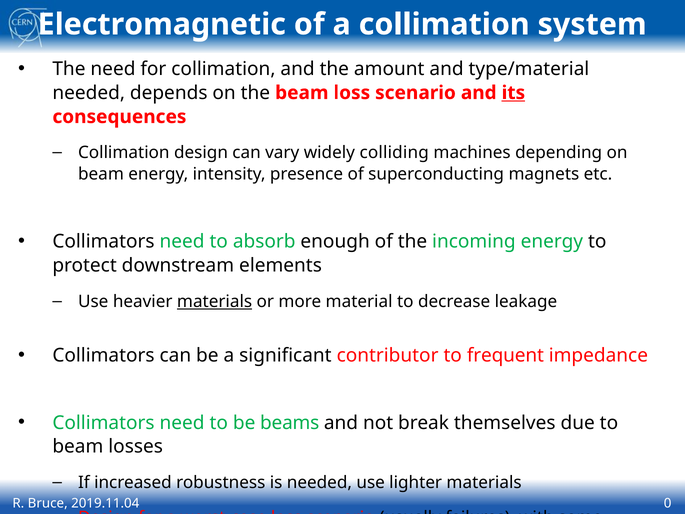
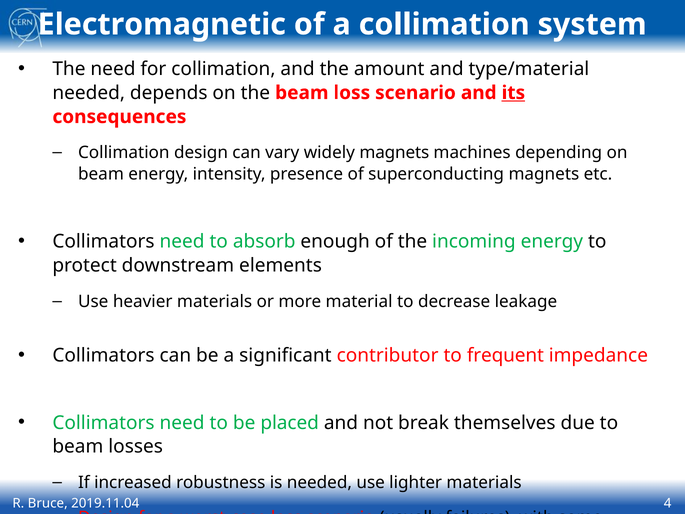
widely colliding: colliding -> magnets (394, 153)
materials underline: present -> none (215, 301)
beams: beams -> placed (290, 423)
0: 0 -> 4 (668, 503)
